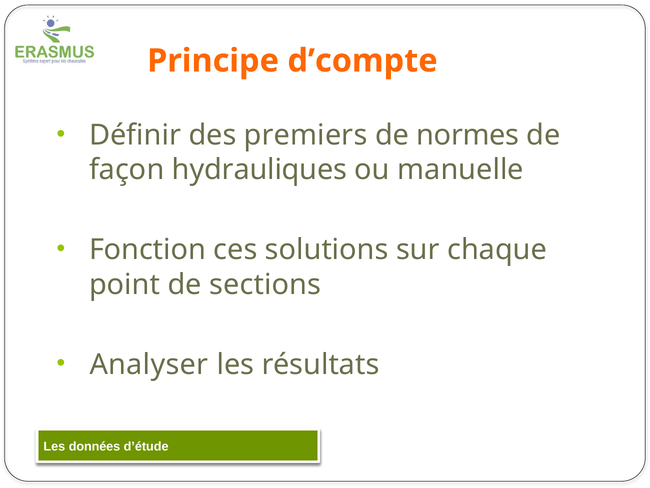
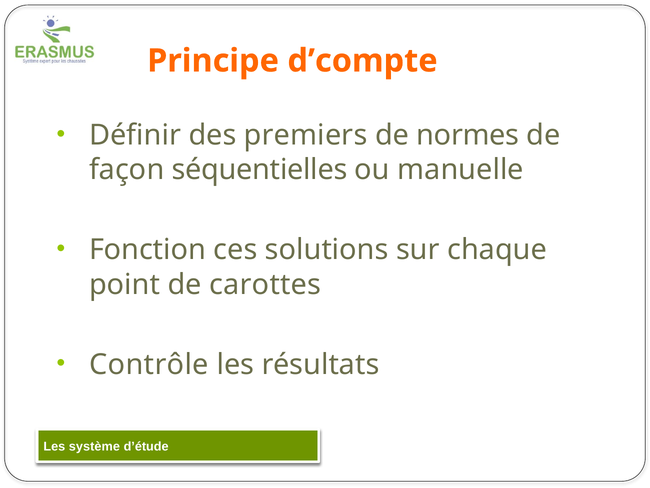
hydrauliques: hydrauliques -> séquentielles (260, 170)
sections: sections -> carottes (265, 284)
Analyser: Analyser -> Contrôle (149, 364)
données: données -> système (94, 446)
